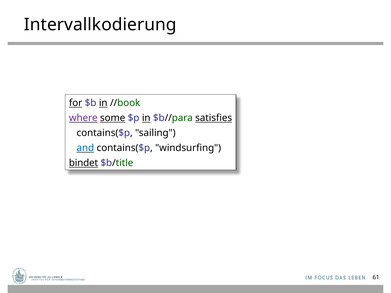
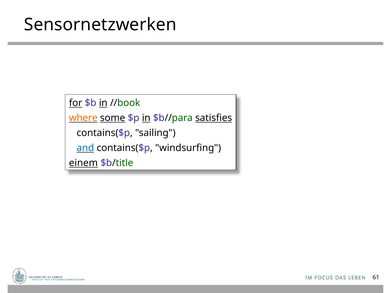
Intervallkodierung: Intervallkodierung -> Sensornetzwerken (100, 25)
where colour: purple -> orange (83, 118)
bindet: bindet -> einem (83, 163)
